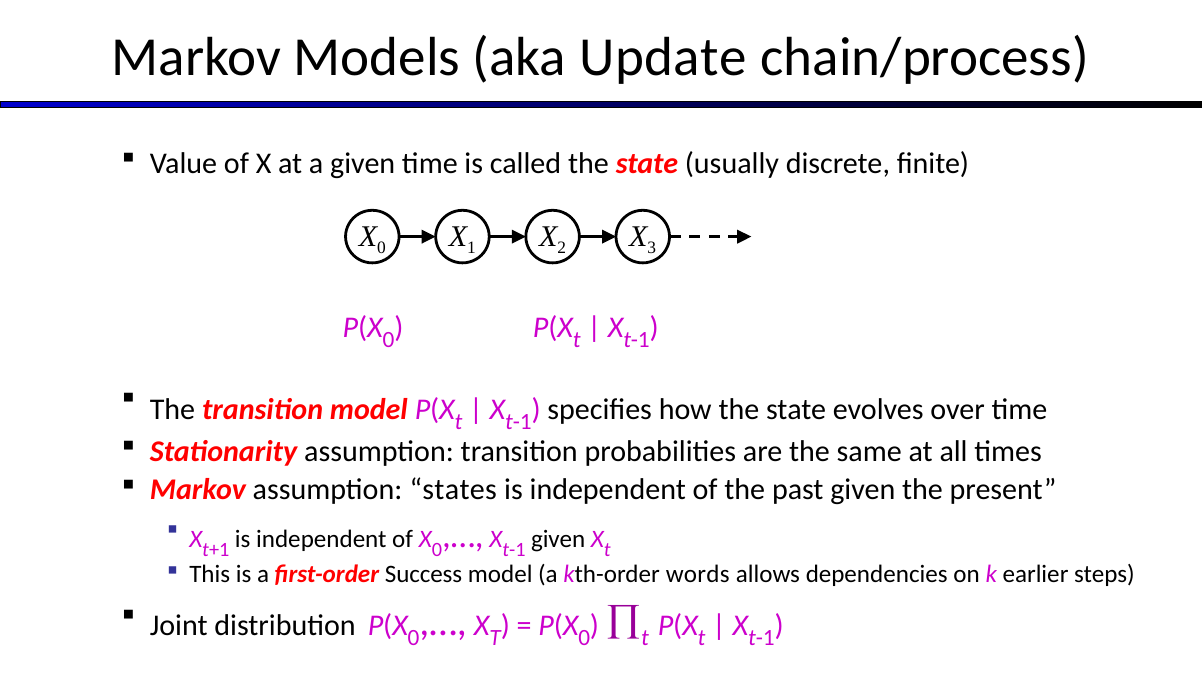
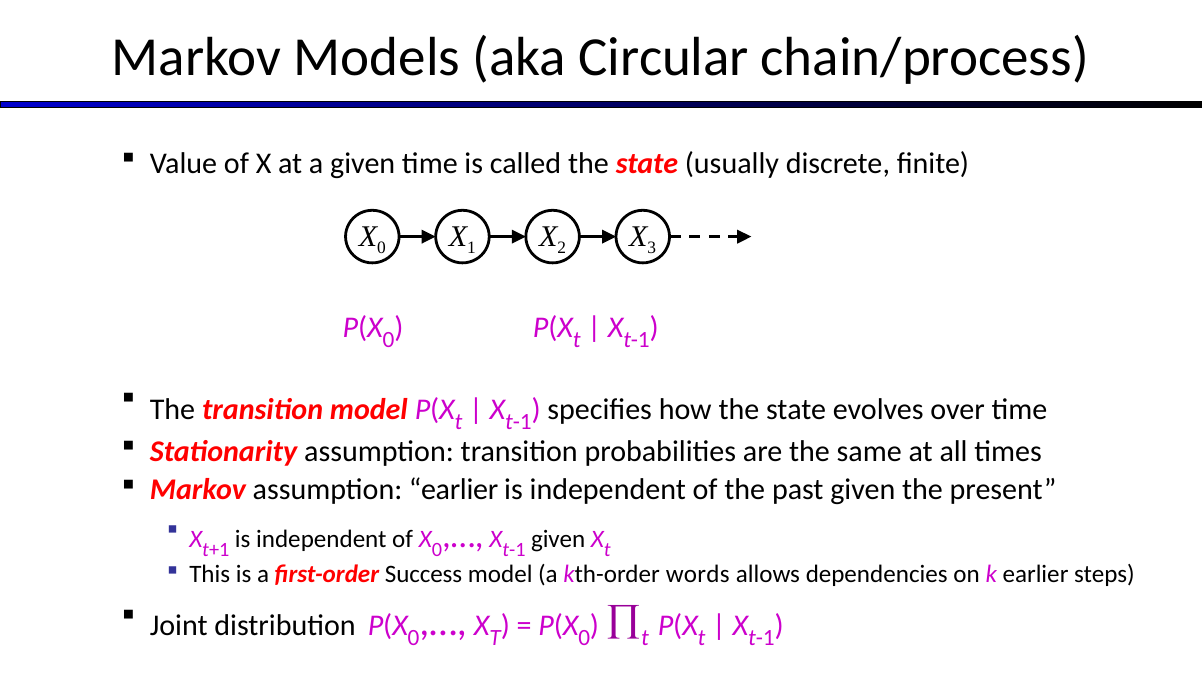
Update: Update -> Circular (664, 58)
assumption states: states -> earlier (454, 490)
